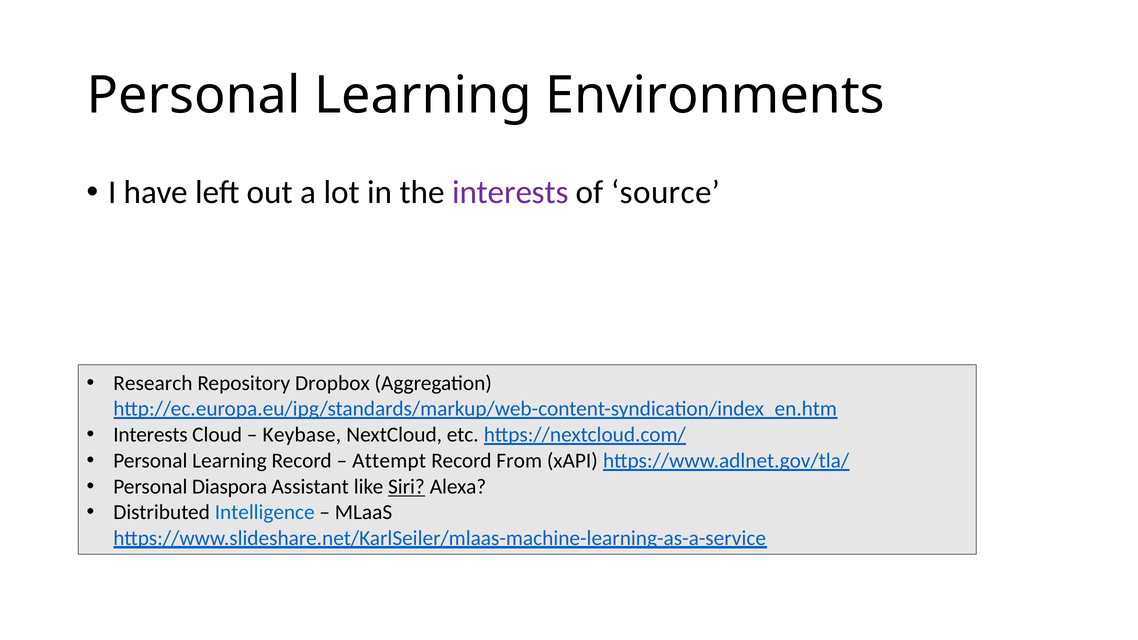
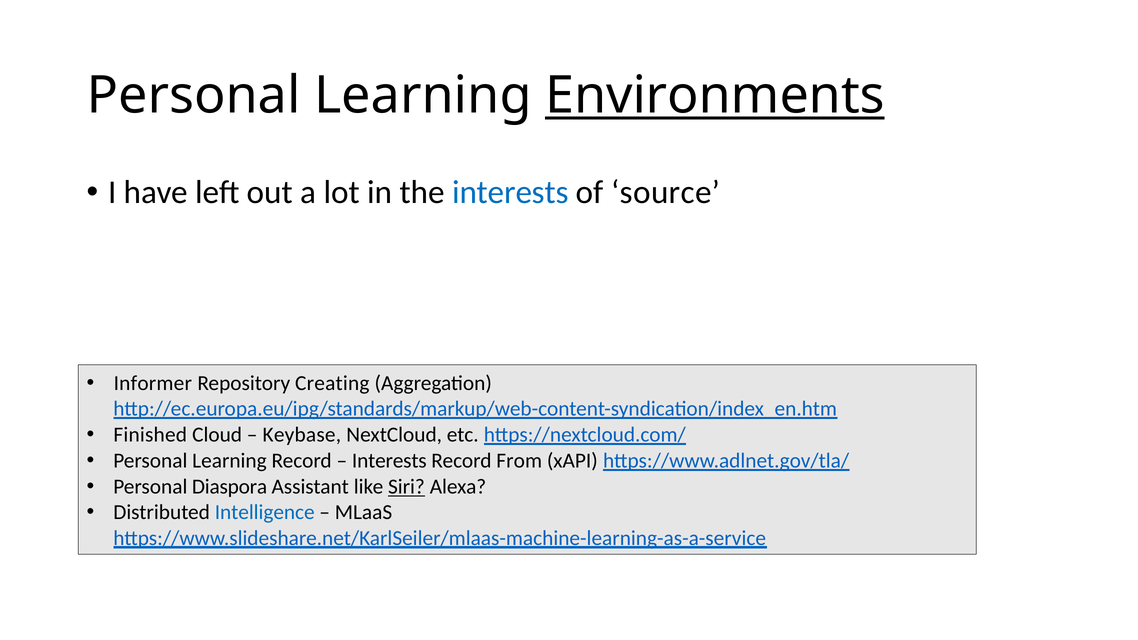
Environments underline: none -> present (715, 96)
interests colour: purple -> blue (510, 192)
Research: Research -> Informer (153, 383)
Dropbox: Dropbox -> Creating (332, 383)
Interests: Interests -> Finished (150, 435)
Attempt: Attempt -> Interests (389, 461)
